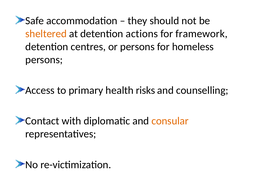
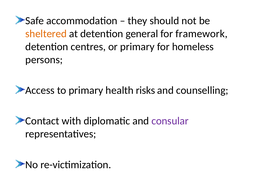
actions: actions -> general (142, 34)
or persons: persons -> primary (137, 47)
consular colour: orange -> purple (170, 121)
